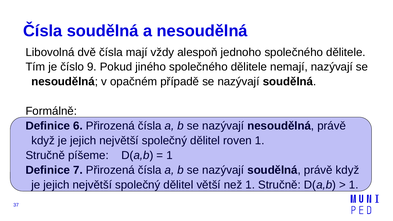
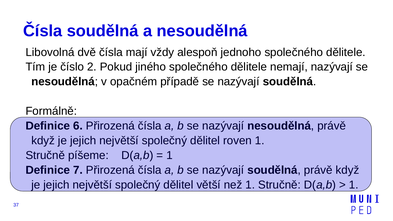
9: 9 -> 2 (92, 67)
